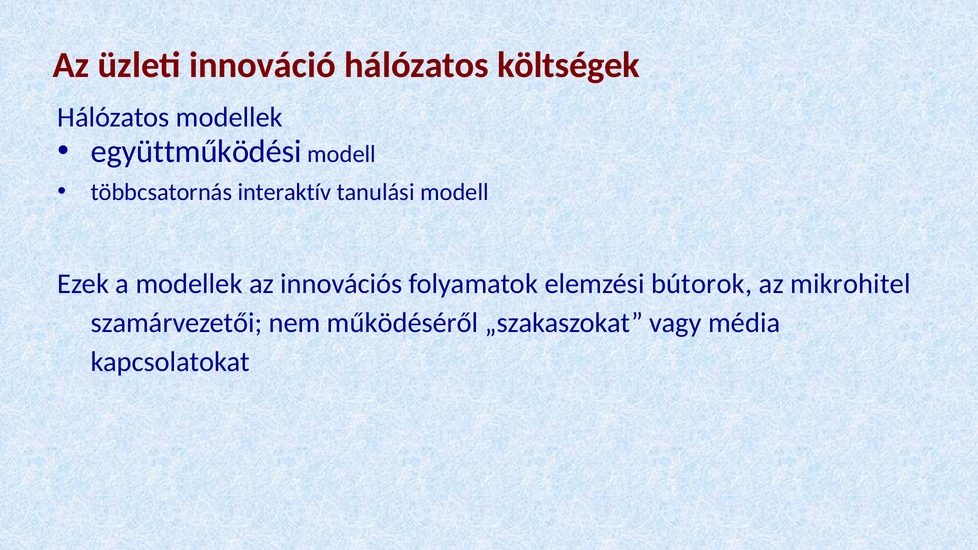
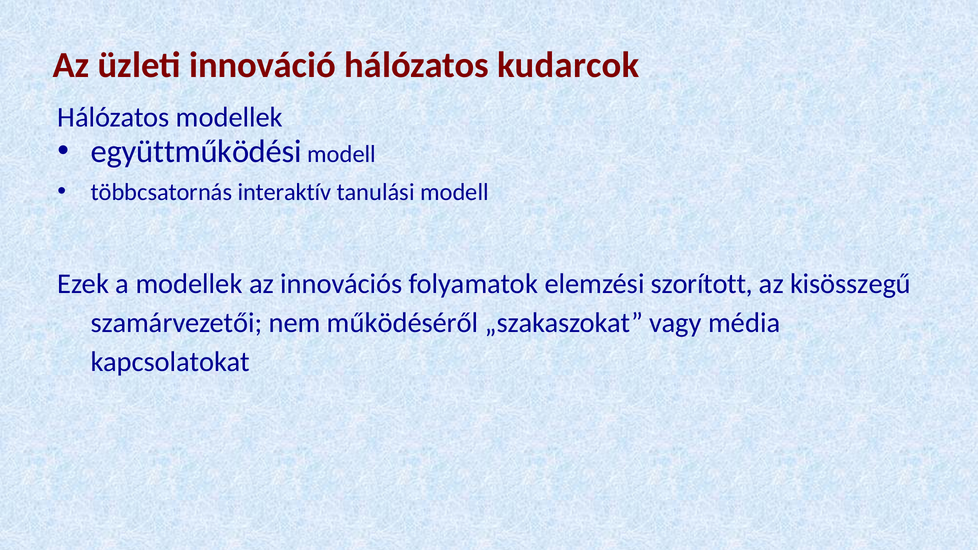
költségek: költségek -> kudarcok (568, 65)
bútorok: bútorok -> szorított (702, 284)
mikrohitel: mikrohitel -> kisösszegű (851, 284)
